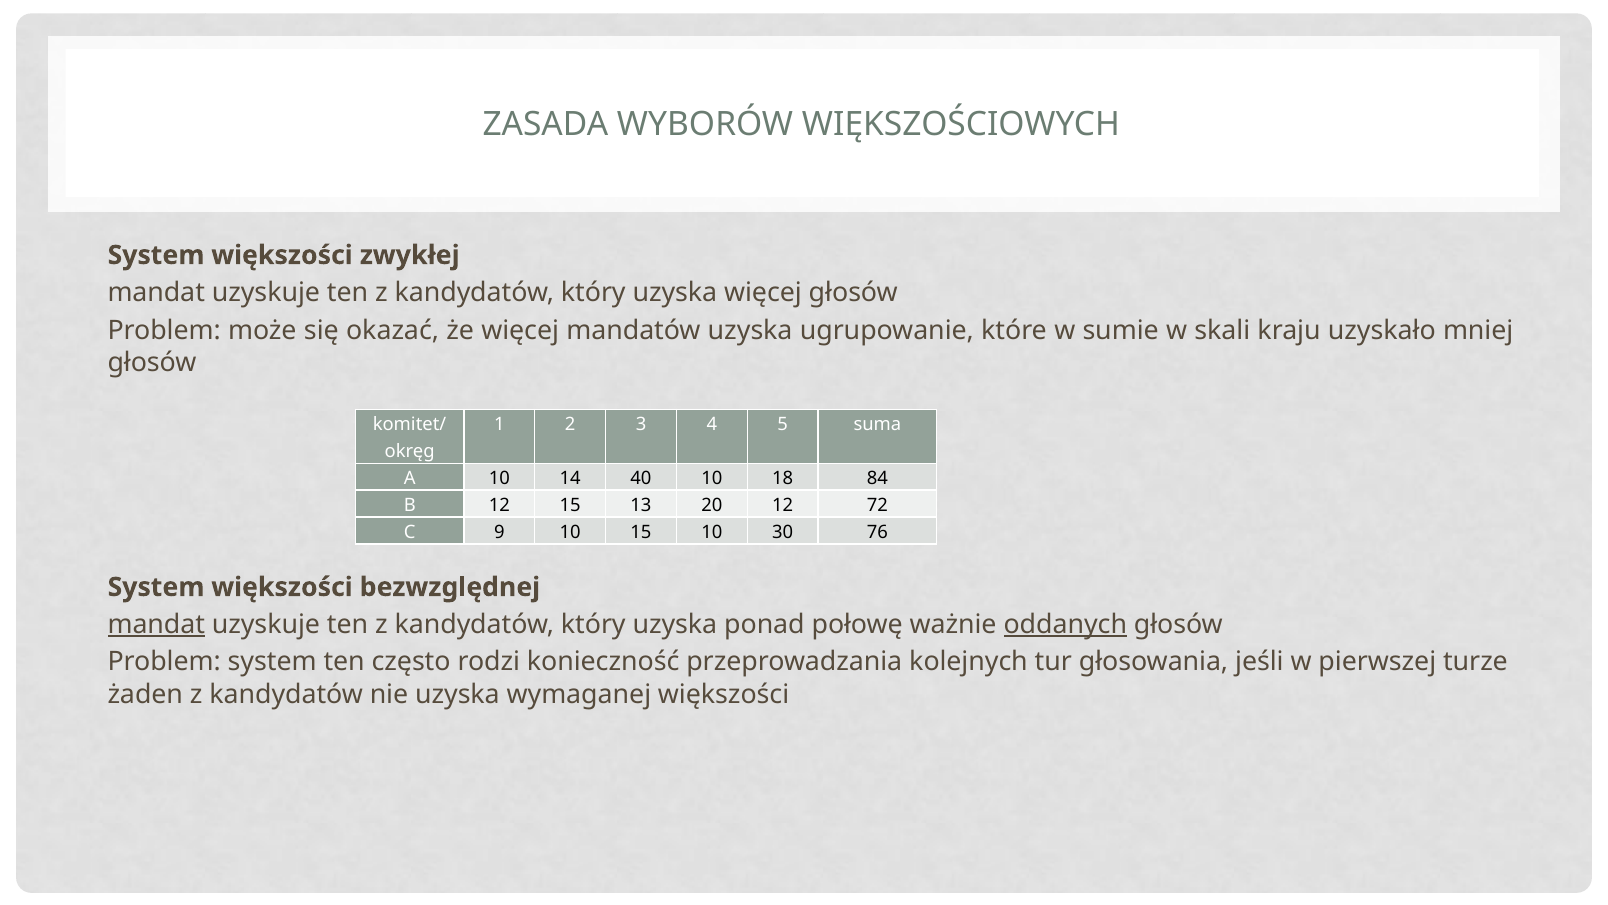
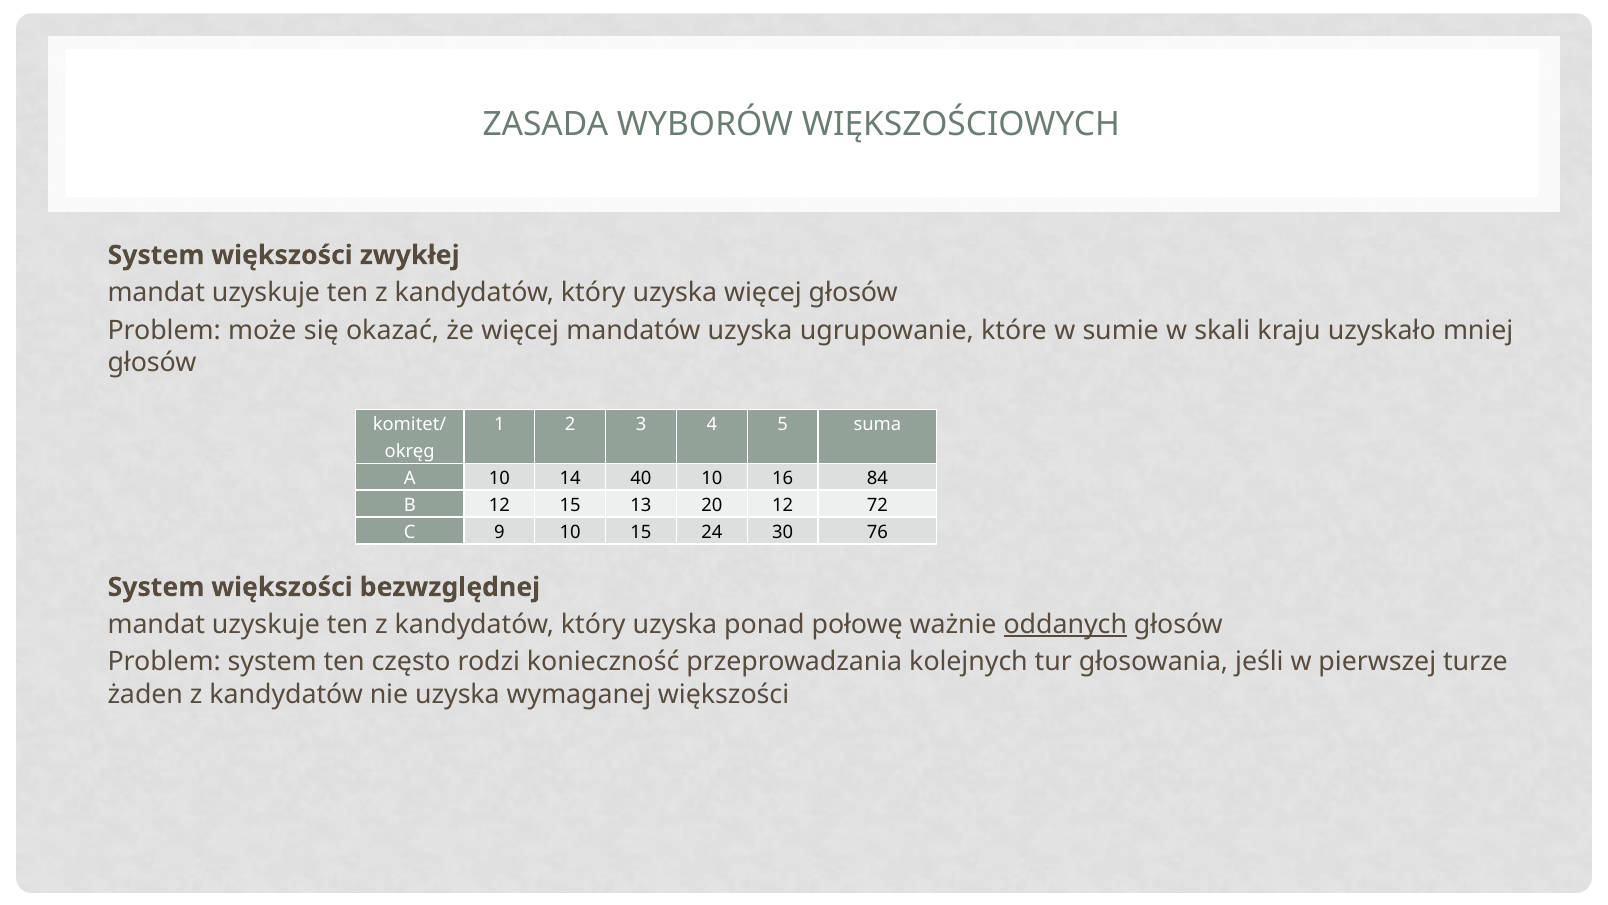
18: 18 -> 16 (783, 478)
15 10: 10 -> 24 (712, 532)
mandat underline: present -> none (156, 624)
